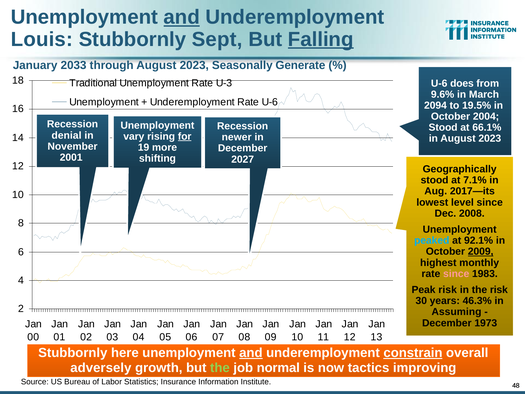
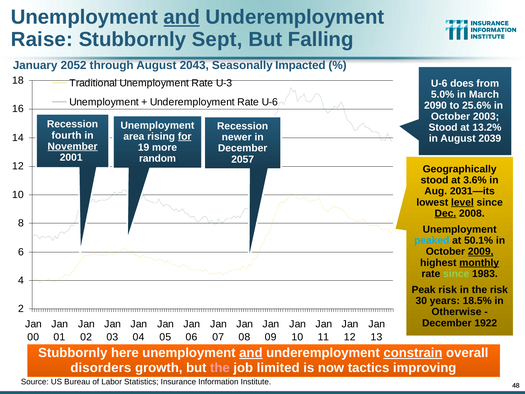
Louis: Louis -> Raise (42, 39)
Falling underline: present -> none (321, 39)
2033: 2033 -> 2052 (74, 65)
through August 2023: 2023 -> 2043 (194, 65)
Generate: Generate -> Impacted (300, 65)
9.6%: 9.6% -> 5.0% (443, 94)
2094: 2094 -> 2090 (435, 105)
19.5%: 19.5% -> 25.6% (477, 105)
2004: 2004 -> 2003 (486, 116)
66.1%: 66.1% -> 13.2% (487, 127)
denial: denial -> fourth (67, 135)
vary: vary -> area (134, 136)
in August 2023: 2023 -> 2039 (490, 139)
November underline: none -> present (73, 146)
shifting: shifting -> random (158, 158)
2027: 2027 -> 2057 (243, 159)
7.1%: 7.1% -> 3.6% (475, 180)
2017—its: 2017—its -> 2031—its (472, 191)
level underline: none -> present (462, 202)
Dec underline: none -> present (445, 213)
92.1%: 92.1% -> 50.1% (479, 240)
monthly underline: none -> present (479, 262)
since colour: pink -> light green (456, 274)
46.3%: 46.3% -> 18.5% (477, 301)
Assuming: Assuming -> Otherwise (456, 312)
1973: 1973 -> 1922 (486, 323)
adversely: adversely -> disorders (101, 368)
the colour: light green -> pink (220, 368)
normal: normal -> limited (278, 368)
